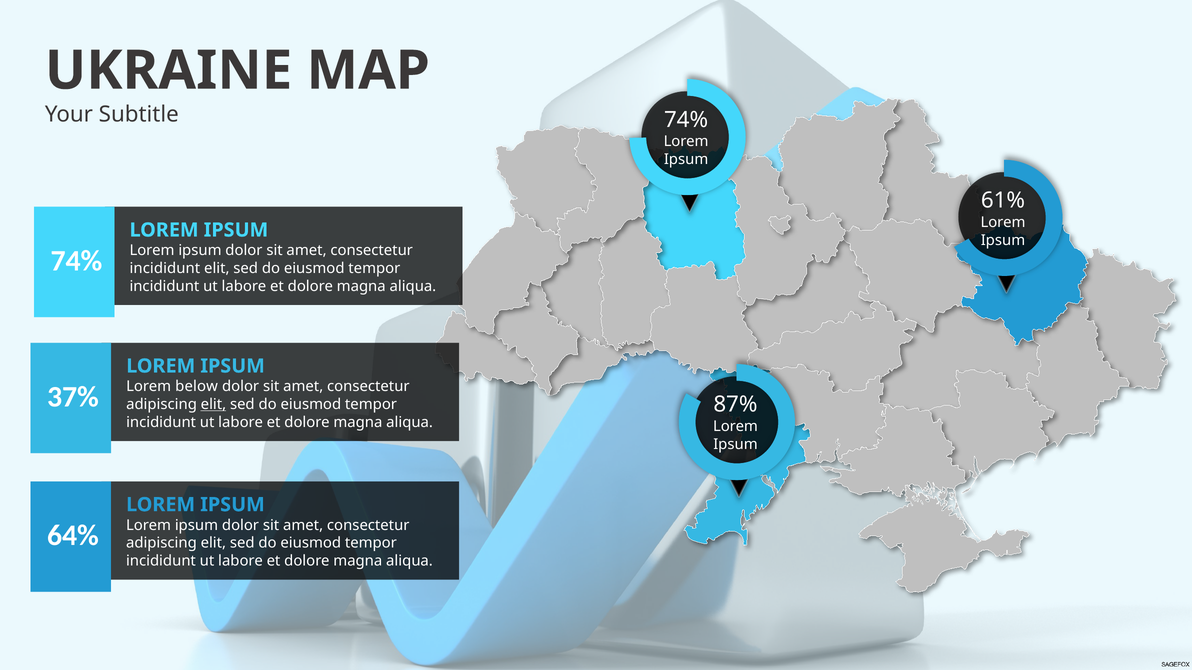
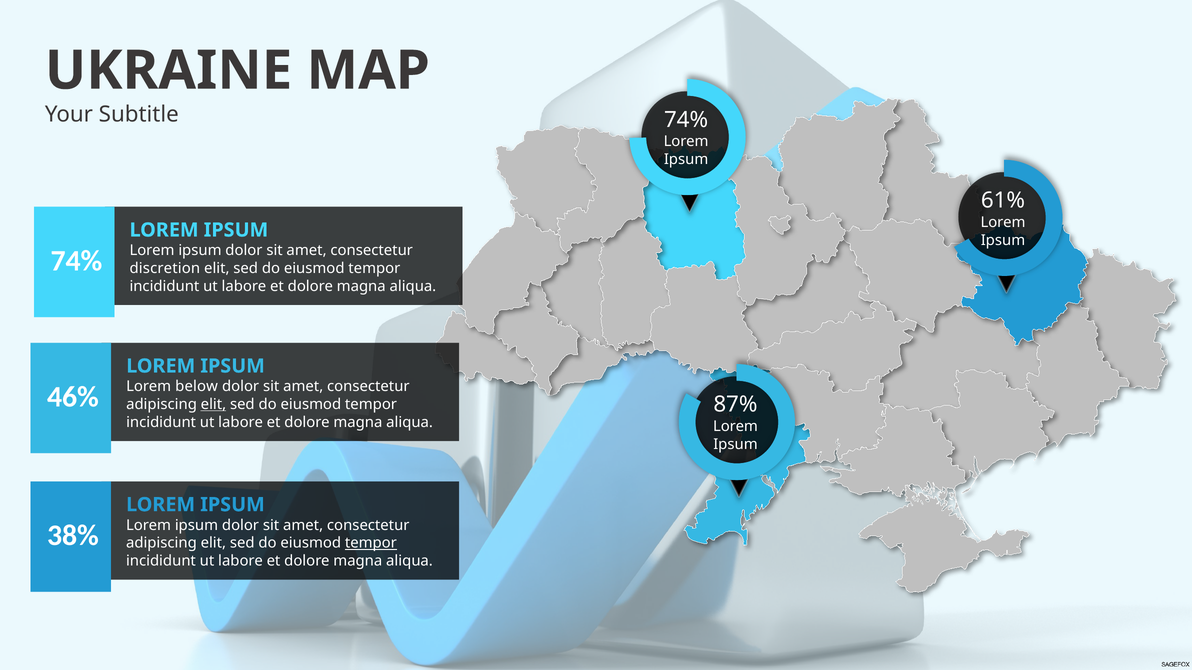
incididunt: incididunt -> discretion (165, 269)
37%: 37% -> 46% (73, 397)
64%: 64% -> 38% (73, 536)
tempor underline: none -> present (371, 543)
